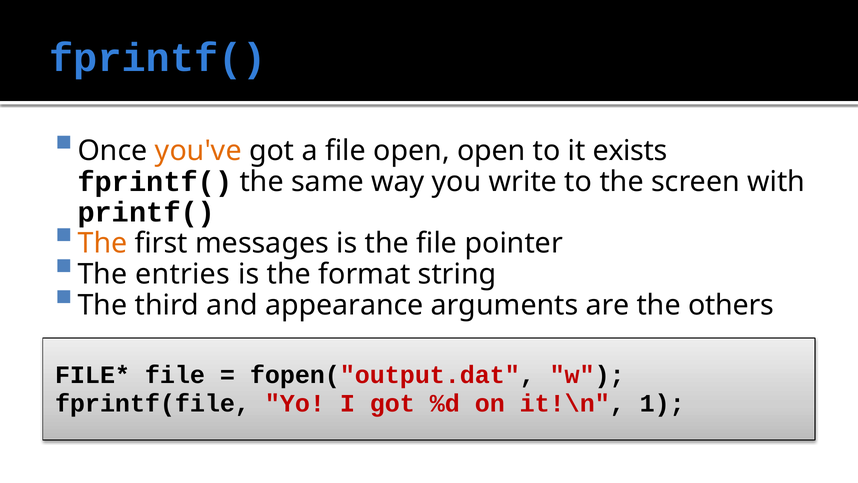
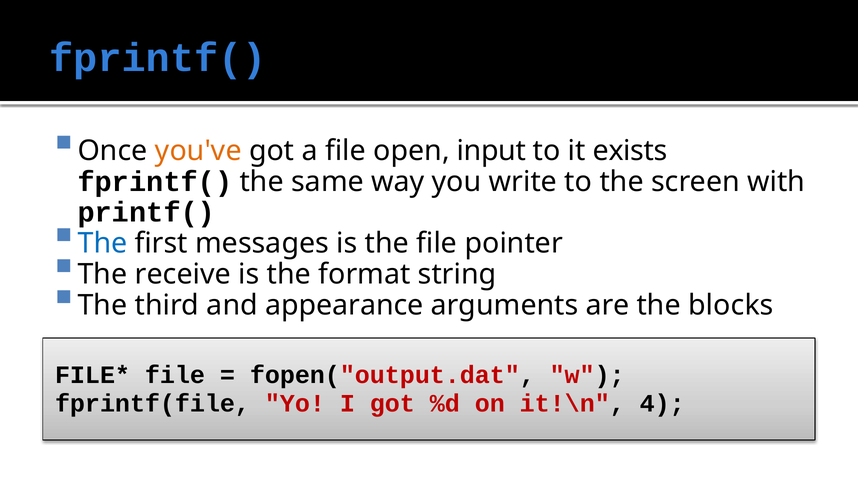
open open: open -> input (491, 151)
The colour: orange -> blue (102, 243)
entries: entries -> receive (183, 274)
others: others -> blocks (731, 305)
1: 1 -> 4 (662, 403)
